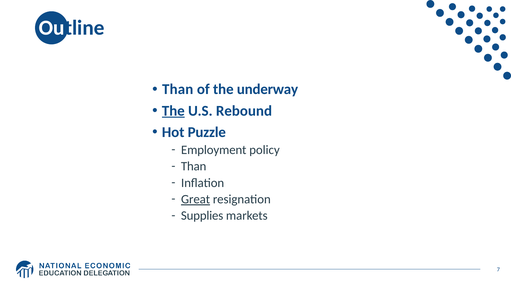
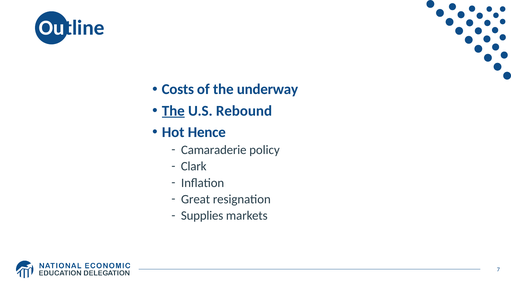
Than: Than -> Costs (178, 89)
Puzzle: Puzzle -> Hence (207, 132)
Employment: Employment -> Camaraderie (214, 150)
Than: Than -> Clark (194, 166)
Great underline: present -> none (196, 199)
